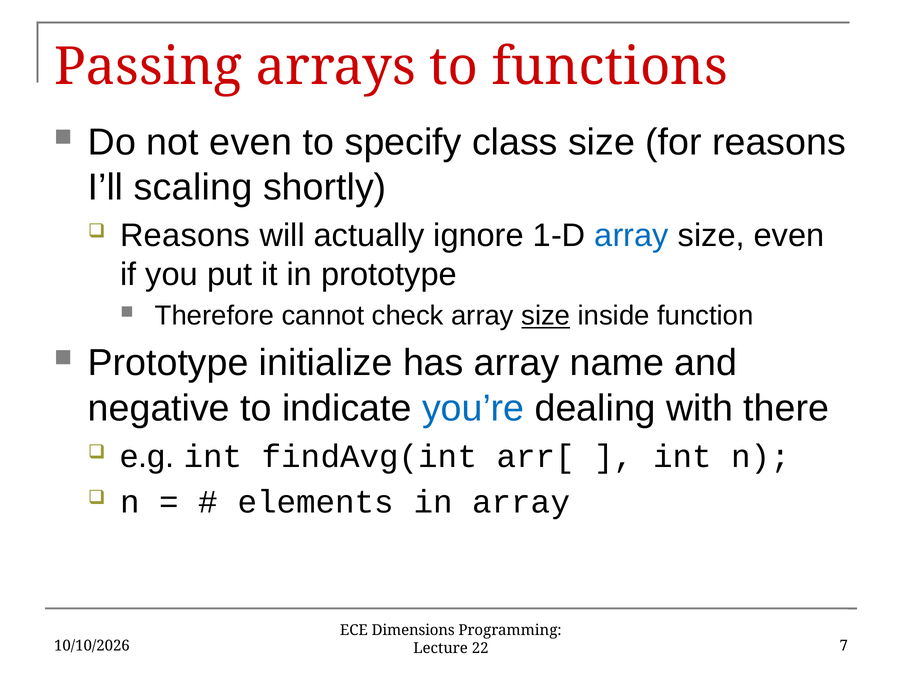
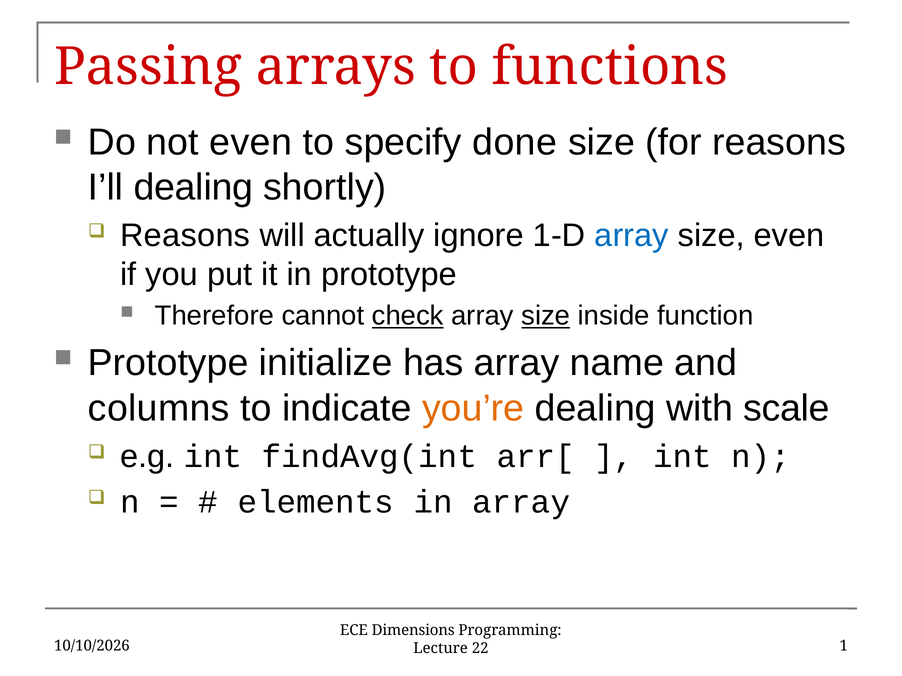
class: class -> done (515, 142)
I’ll scaling: scaling -> dealing (193, 188)
check underline: none -> present (408, 316)
negative: negative -> columns (159, 408)
you’re colour: blue -> orange (473, 408)
there: there -> scale (786, 408)
7: 7 -> 1 (844, 646)
